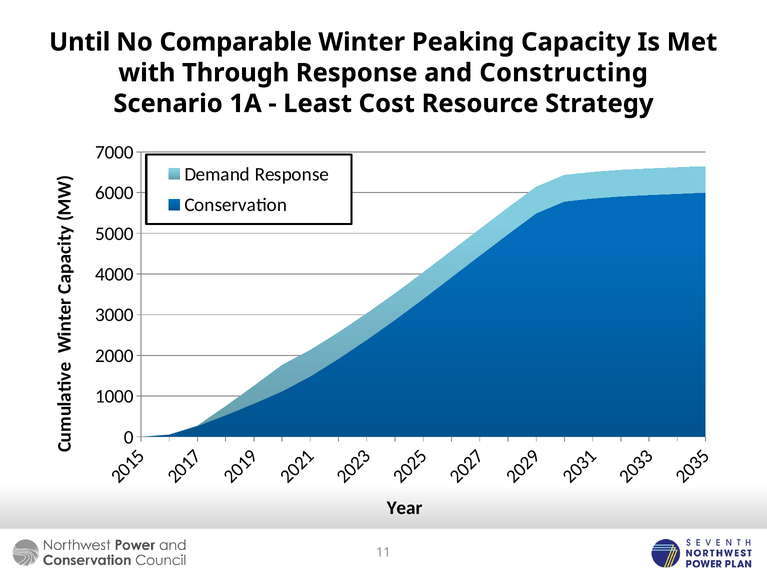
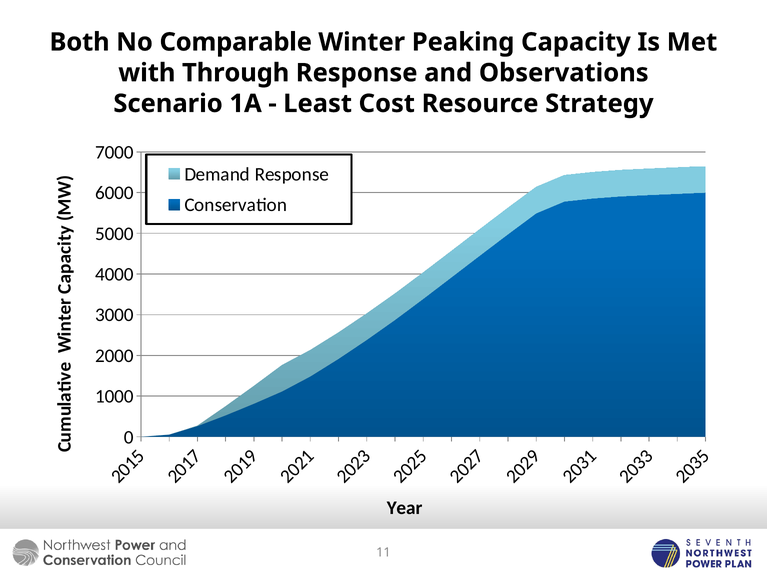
Until: Until -> Both (80, 42)
Constructing: Constructing -> Observations (564, 73)
